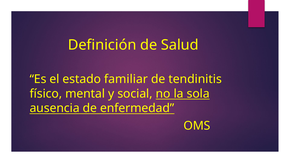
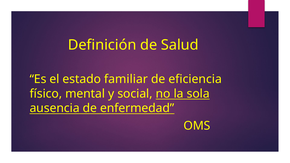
tendinitis: tendinitis -> eficiencia (195, 79)
